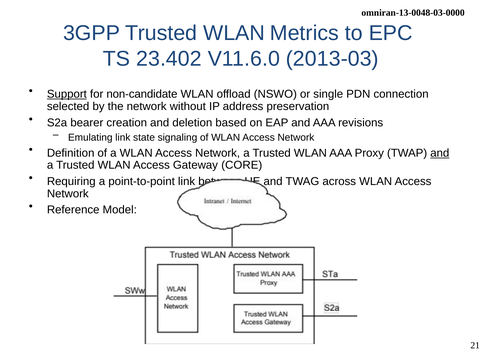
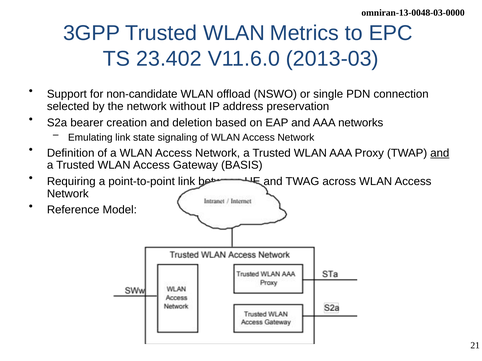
Support underline: present -> none (67, 94)
revisions: revisions -> networks (361, 123)
CORE: CORE -> BASIS (242, 165)
